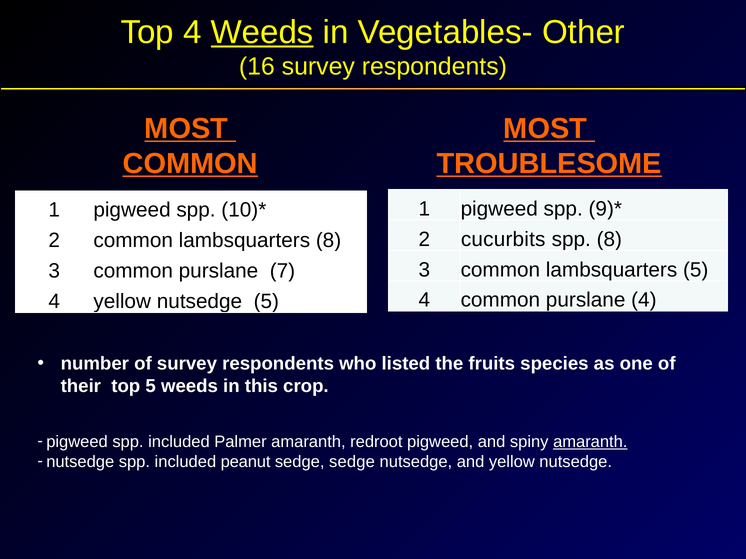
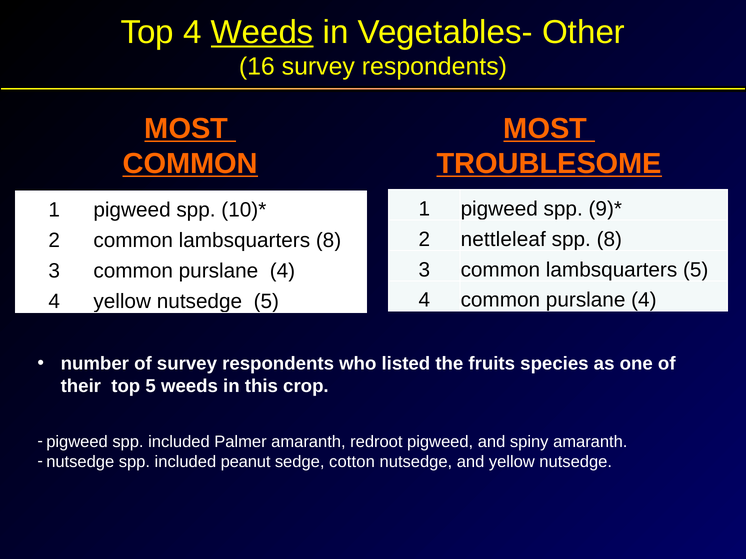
cucurbits: cucurbits -> nettleleaf (503, 239)
3 common purslane 7: 7 -> 4 (282, 271)
amaranth underline: present -> none (590, 442)
sedge sedge: sedge -> cotton (352, 462)
